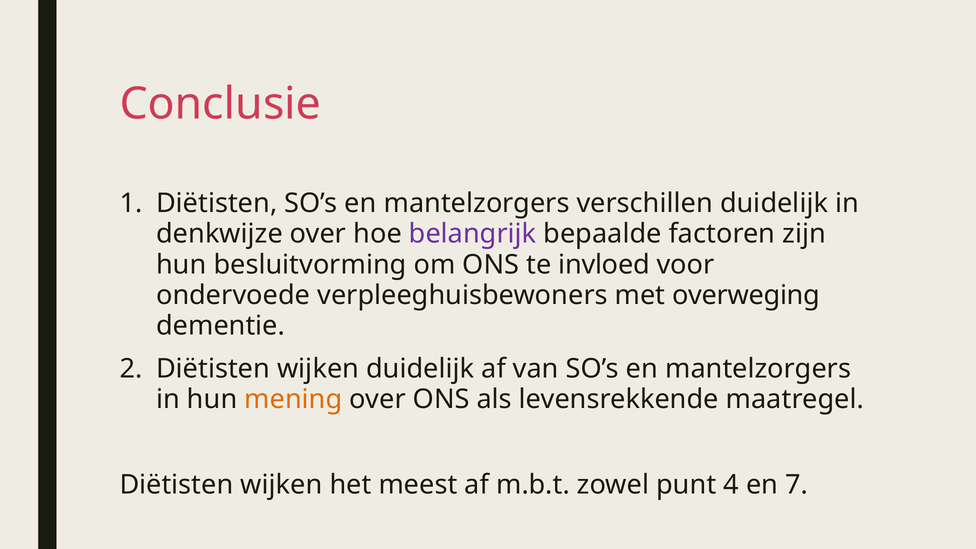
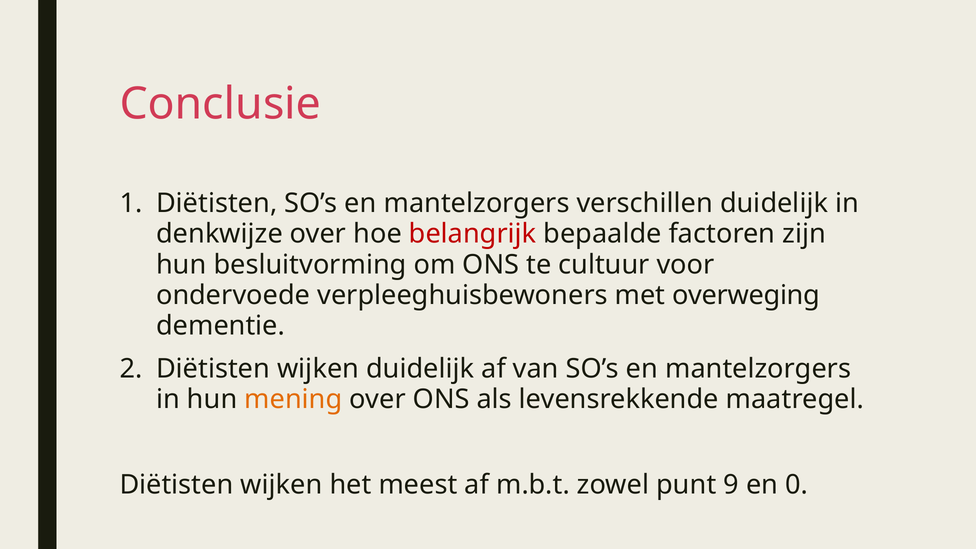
belangrijk colour: purple -> red (473, 234)
invloed: invloed -> cultuur (604, 265)
4: 4 -> 9 (731, 485)
7: 7 -> 0 (797, 485)
